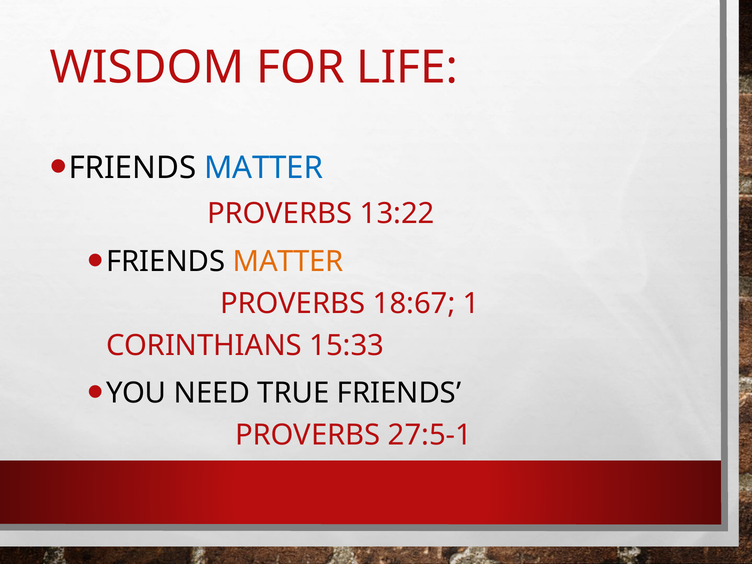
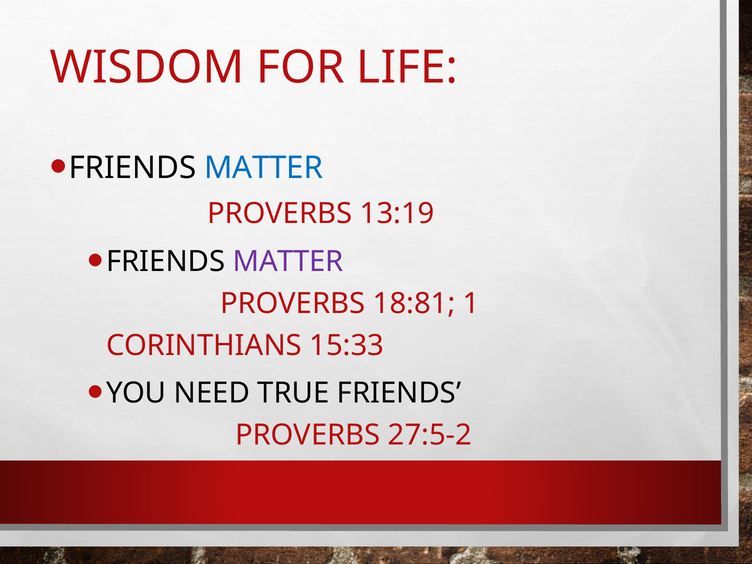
13:22: 13:22 -> 13:19 (397, 214)
MATTER colour: orange -> purple (288, 261)
18:67: 18:67 -> 18:81 (414, 303)
27:5-1: 27:5-1 -> 27:5-2 (430, 435)
